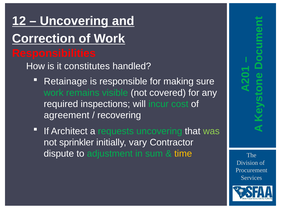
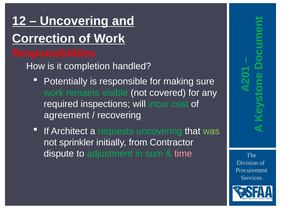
constitutes: constitutes -> completion (87, 66)
Retainage: Retainage -> Potentially (66, 81)
vary: vary -> from (138, 142)
time colour: yellow -> pink (183, 153)
